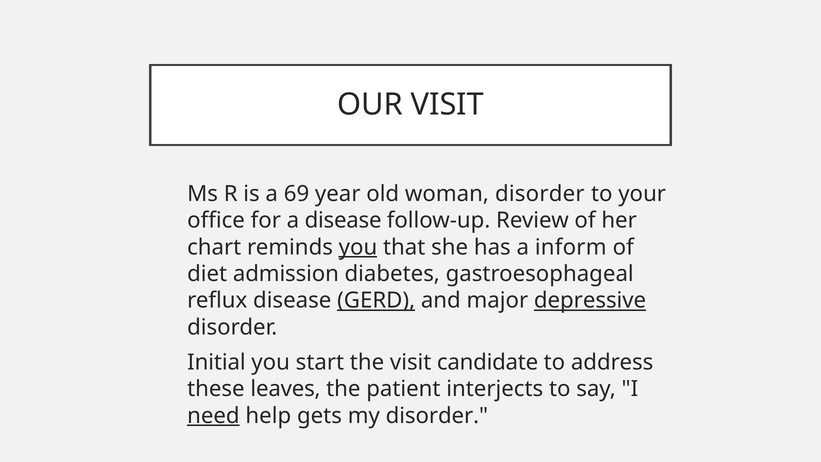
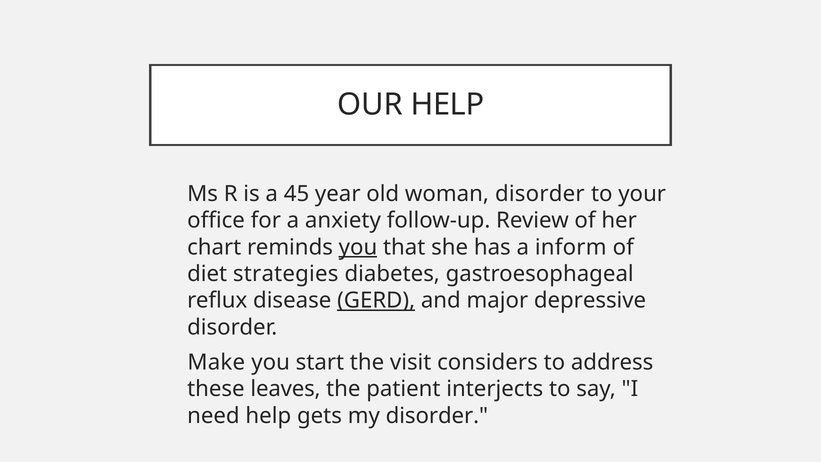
OUR VISIT: VISIT -> HELP (447, 105)
69: 69 -> 45 (297, 194)
a disease: disease -> anxiety (343, 220)
admission: admission -> strategies (286, 274)
depressive underline: present -> none (590, 300)
Initial: Initial -> Make (216, 362)
candidate: candidate -> considers (487, 362)
need underline: present -> none (213, 416)
